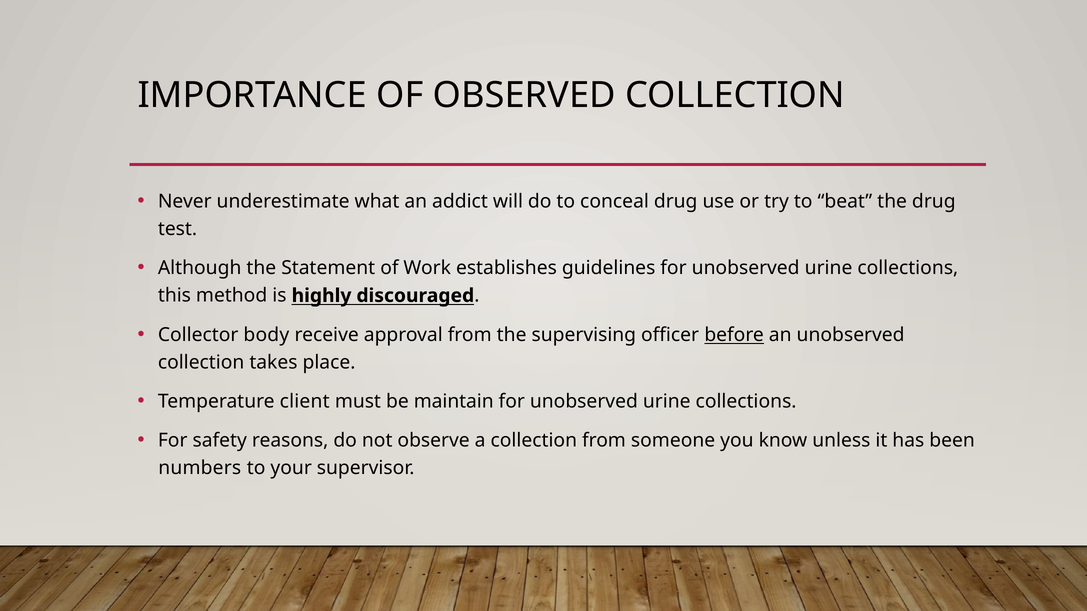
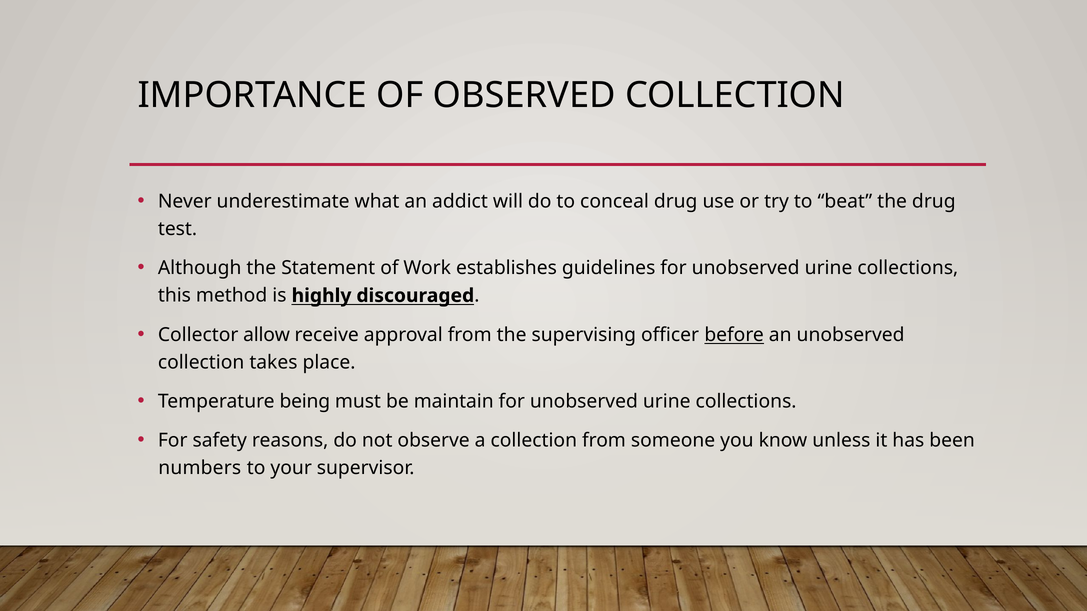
body: body -> allow (267, 335)
client: client -> being (305, 402)
